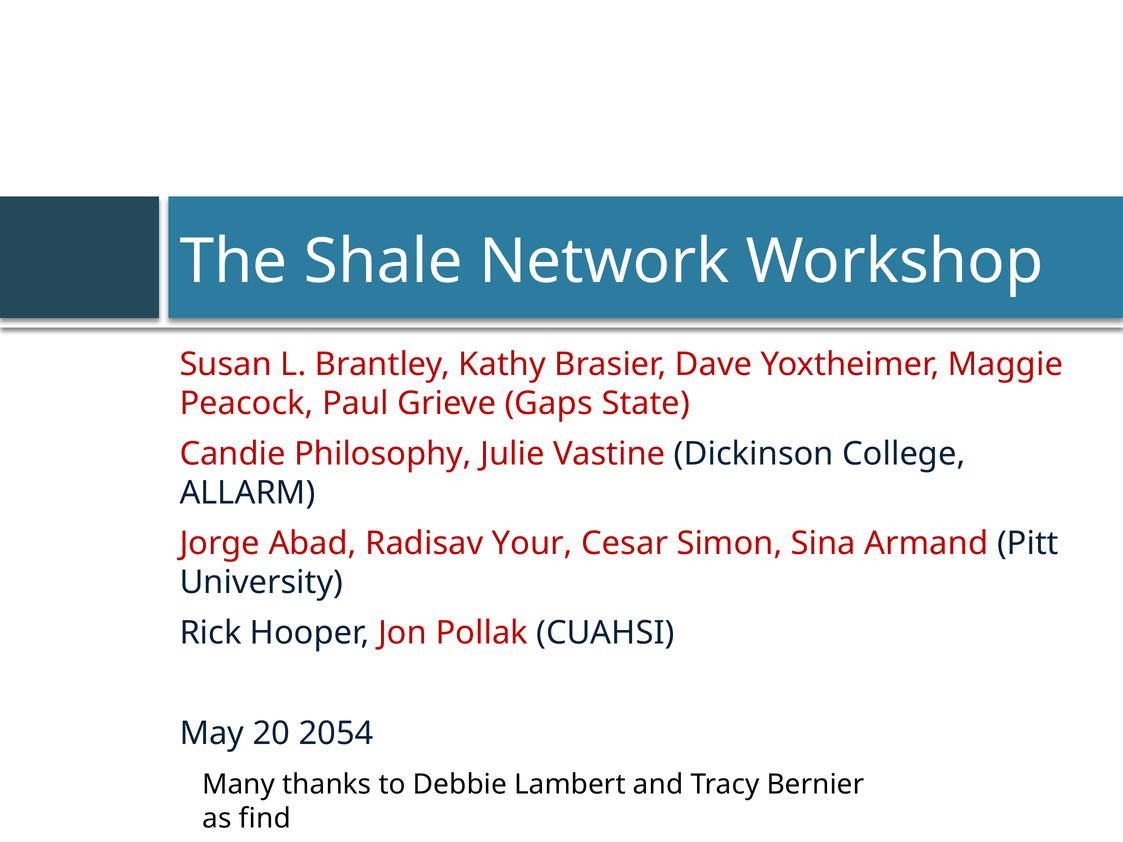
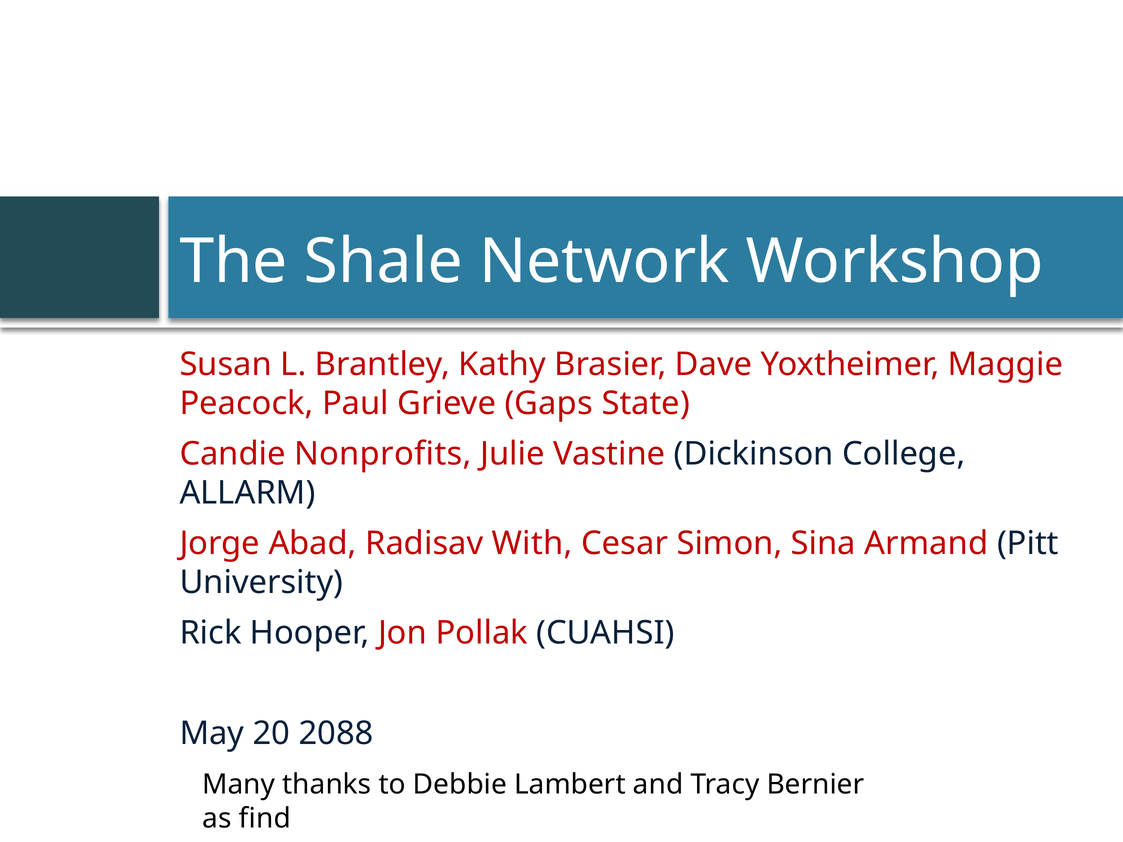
Philosophy: Philosophy -> Nonprofits (383, 454)
Your: Your -> With (532, 543)
2054: 2054 -> 2088 (336, 733)
